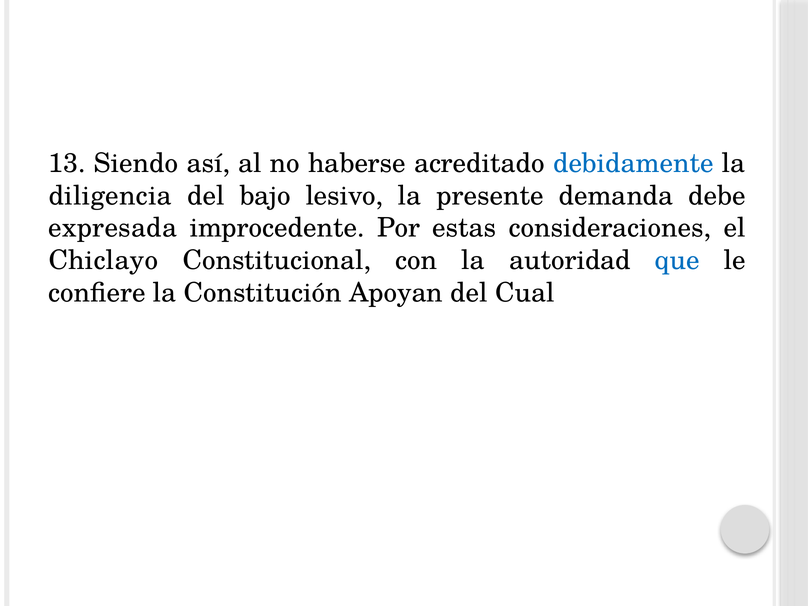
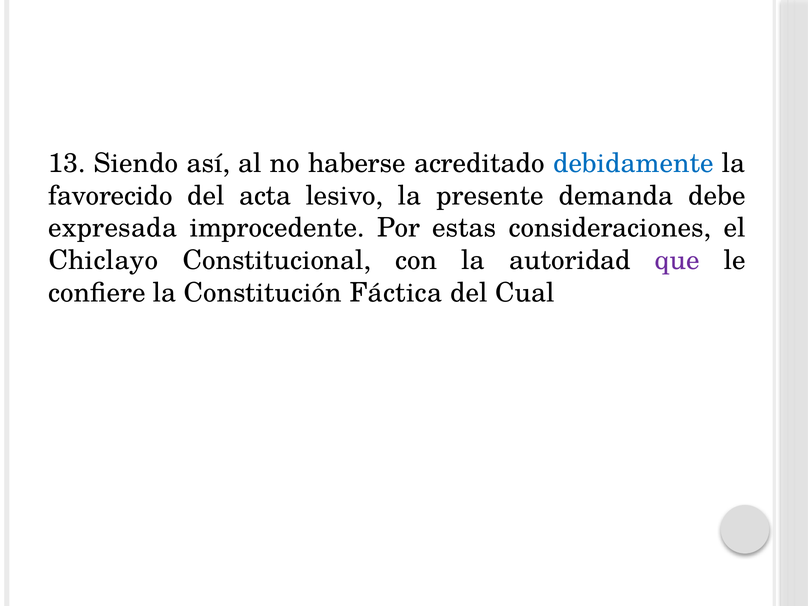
diligencia: diligencia -> favorecido (110, 196)
bajo: bajo -> acta (265, 196)
que colour: blue -> purple (677, 260)
Apoyan: Apoyan -> Fáctica (396, 293)
